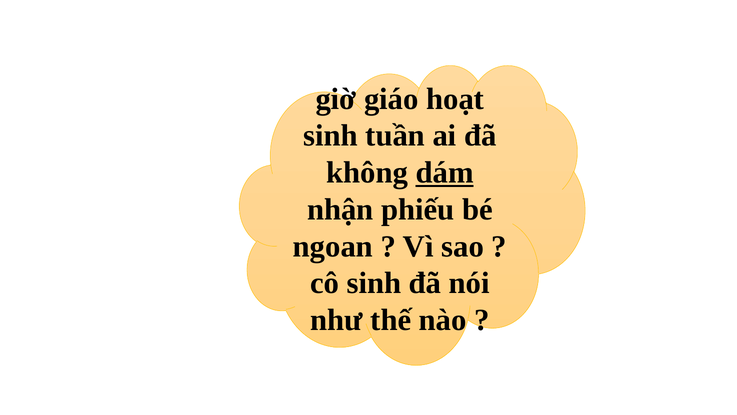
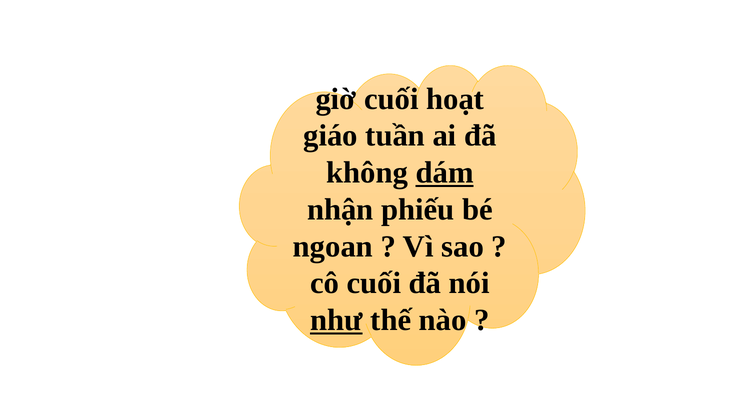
giờ giáo: giáo -> cuối (391, 99)
sinh: sinh -> giáo (330, 136)
cô sinh: sinh -> cuối (374, 283)
như underline: none -> present (336, 320)
